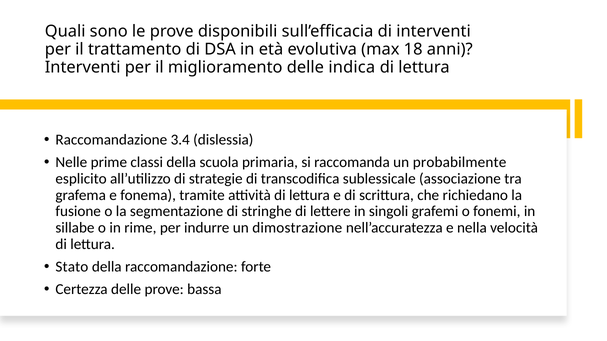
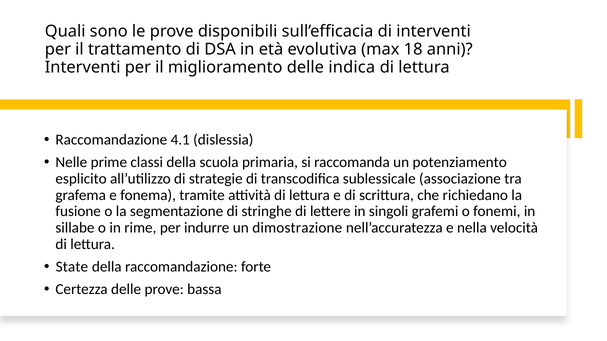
3.4: 3.4 -> 4.1 (180, 140)
probabilmente: probabilmente -> potenziamento (460, 163)
Stato: Stato -> State (72, 267)
